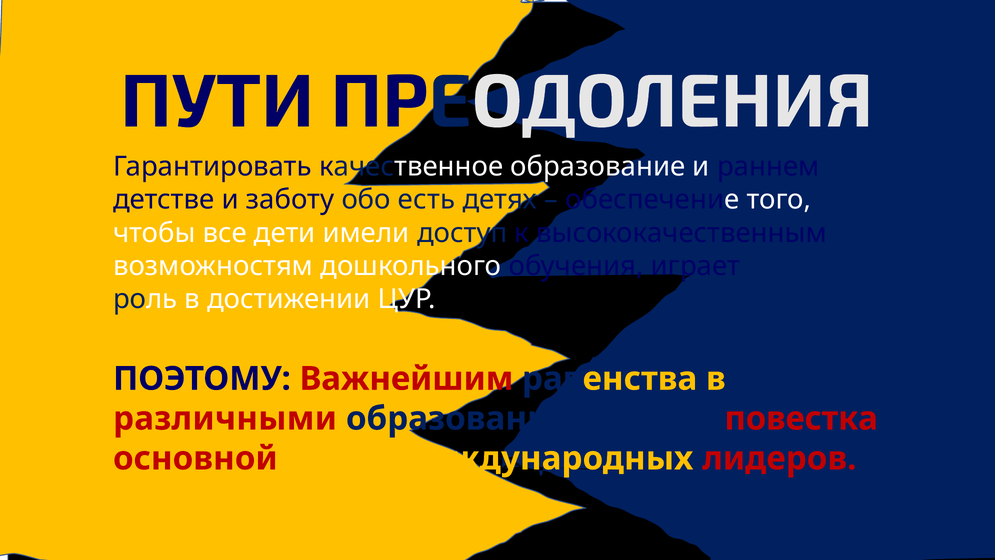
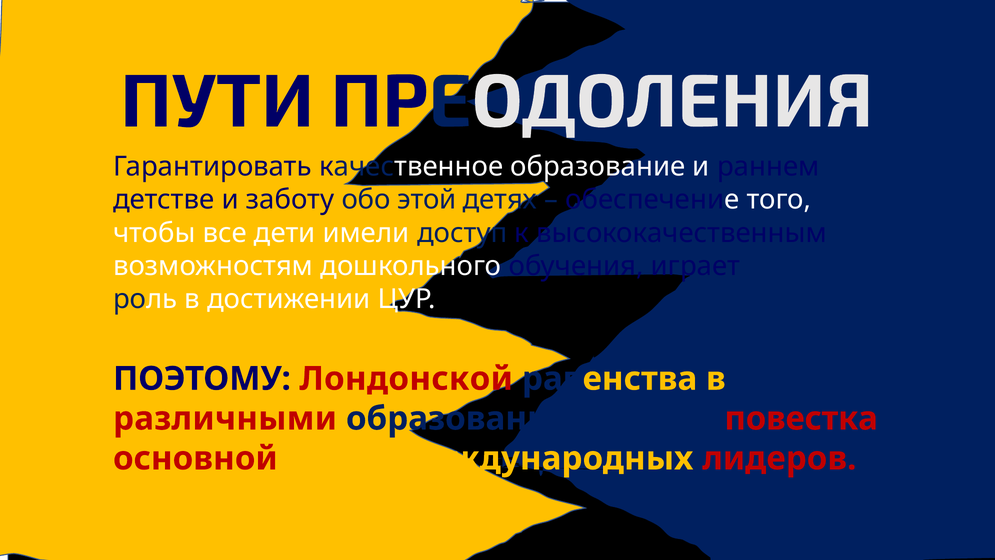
есть: есть -> этой (427, 200)
Важнейшим: Важнейшим -> Лондонской (406, 379)
